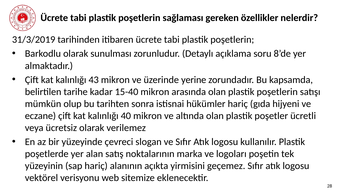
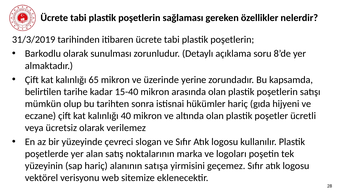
43: 43 -> 65 (94, 80)
açıkta: açıkta -> satışa (156, 166)
